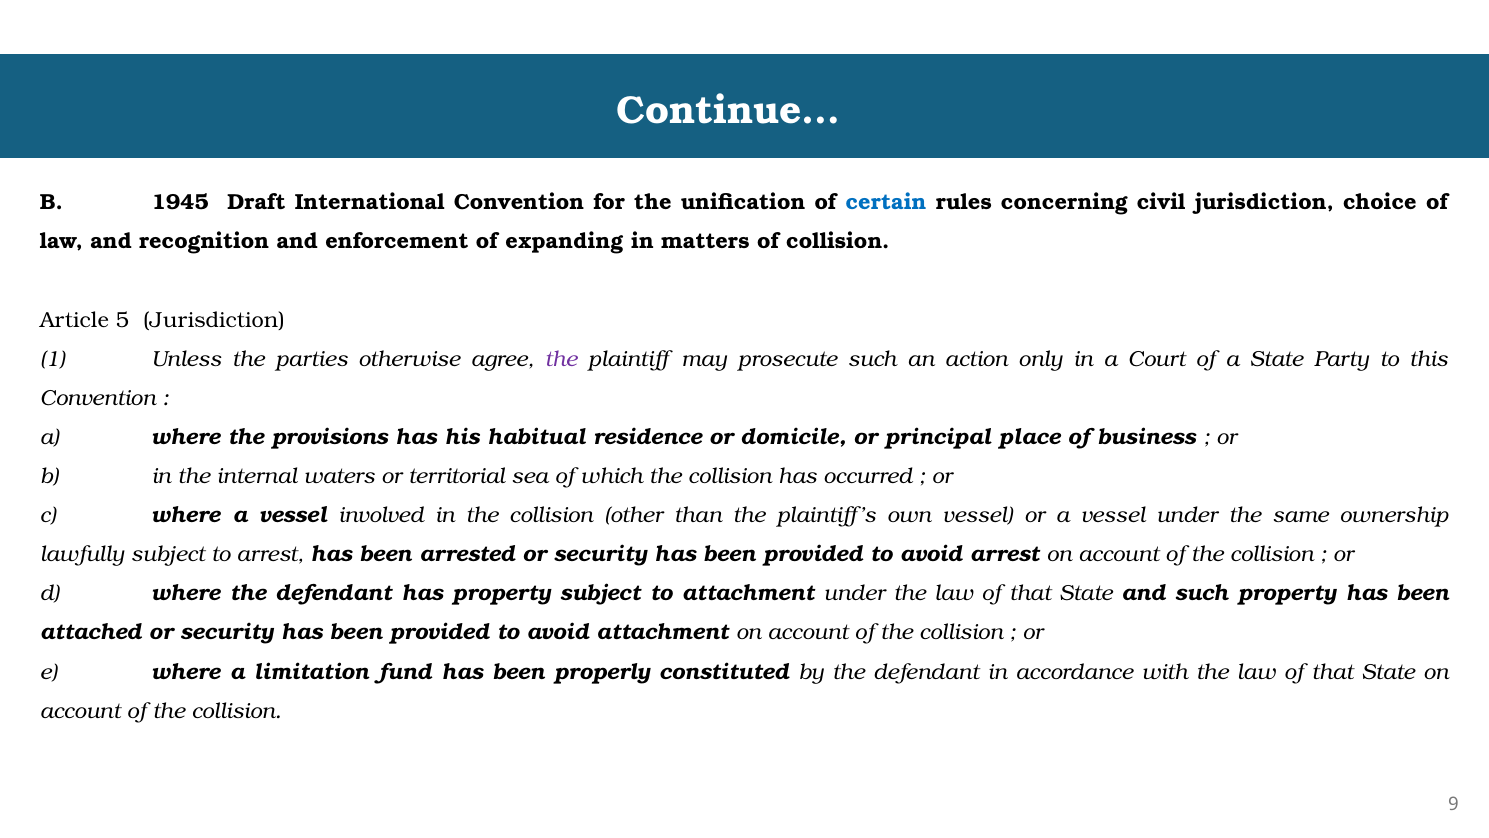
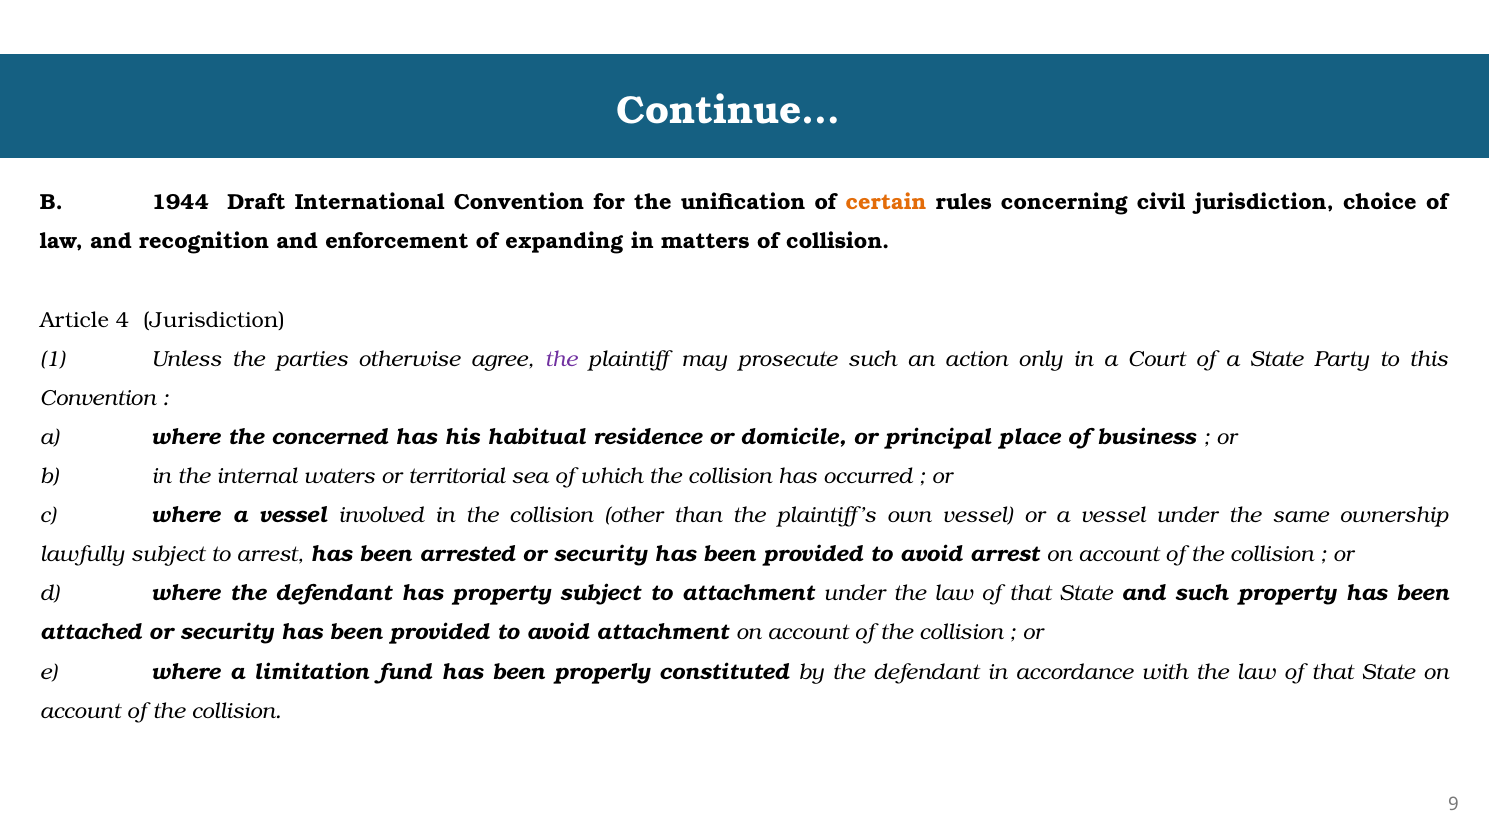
1945: 1945 -> 1944 (180, 202)
certain colour: blue -> orange (886, 202)
5: 5 -> 4 (122, 320)
provisions: provisions -> concerned (330, 437)
